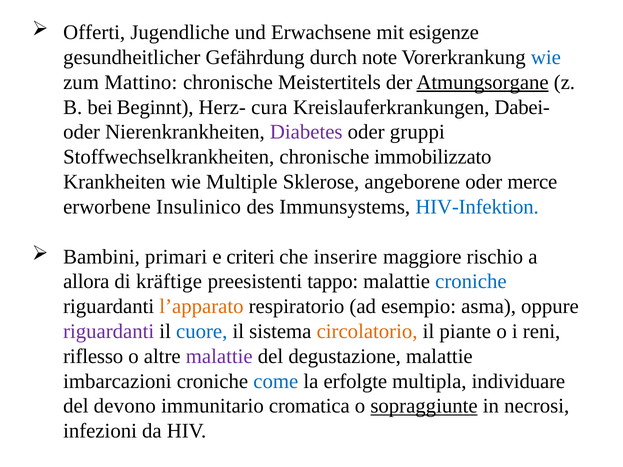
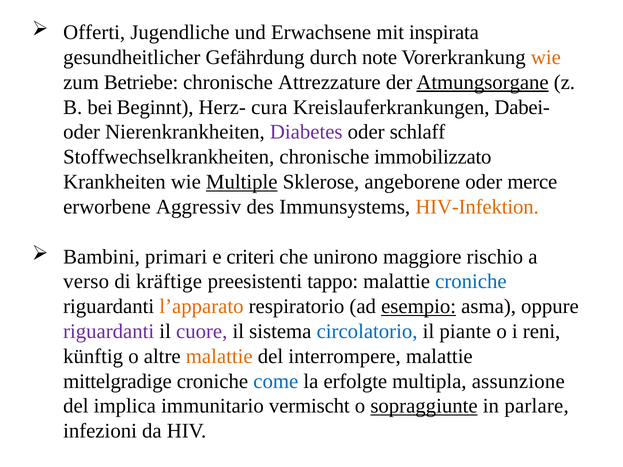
esigenze: esigenze -> inspirata (444, 33)
wie colour: blue -> orange (546, 57)
Mattino: Mattino -> Betriebe (141, 82)
Meistertitels: Meistertitels -> Attrezzature (329, 82)
gruppi: gruppi -> schlaff (417, 132)
Multiple underline: none -> present (242, 182)
Insulinico: Insulinico -> Aggressiv (199, 207)
HIV-Infektion colour: blue -> orange (477, 207)
inserire: inserire -> unirono (346, 257)
allora: allora -> verso (86, 282)
esempio underline: none -> present (419, 307)
cuore colour: blue -> purple (202, 332)
circolatorio colour: orange -> blue (367, 332)
riflesso: riflesso -> künftig (93, 356)
malattie colour: purple -> orange (219, 356)
degustazione: degustazione -> interrompere (345, 356)
imbarcazioni: imbarcazioni -> mittelgradige (117, 381)
individuare: individuare -> assunzione (518, 381)
devono: devono -> implica (125, 406)
cromatica: cromatica -> vermischt (309, 406)
necrosi: necrosi -> parlare (537, 406)
